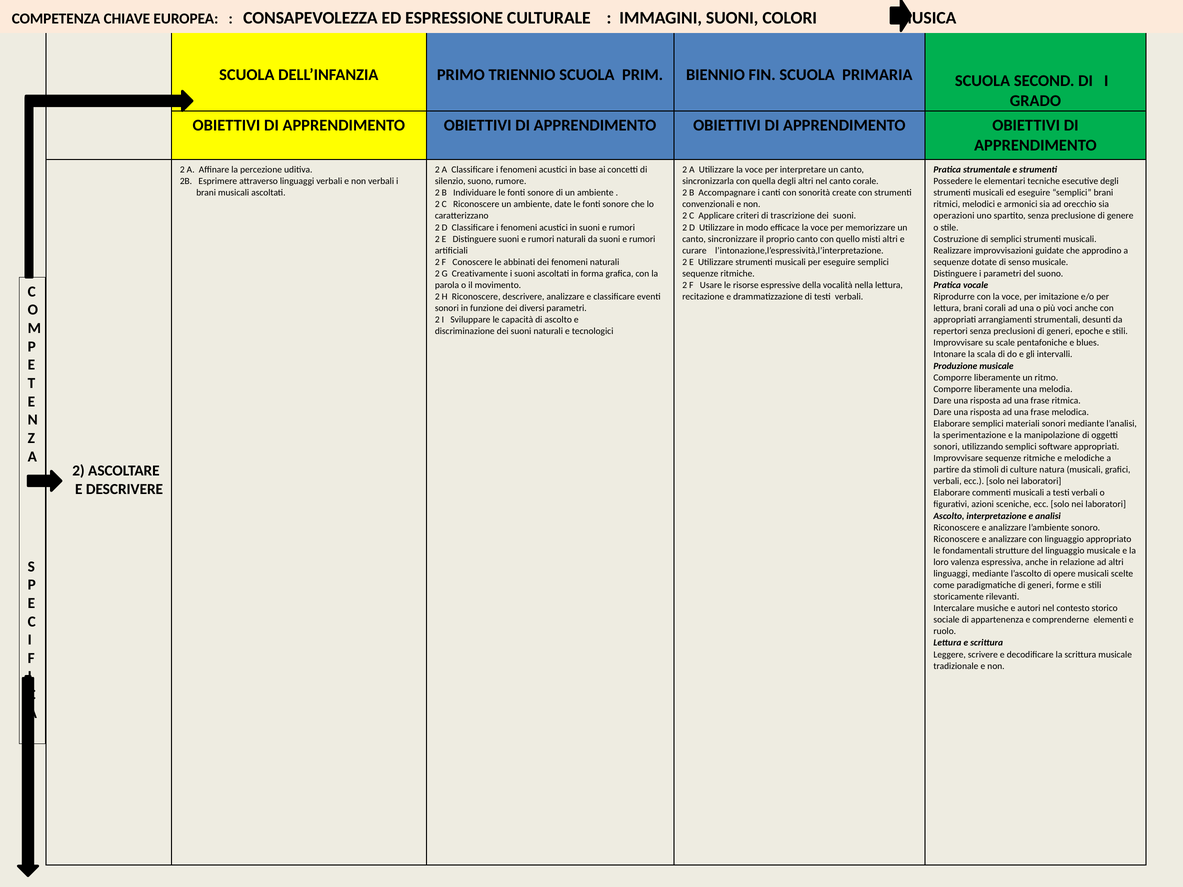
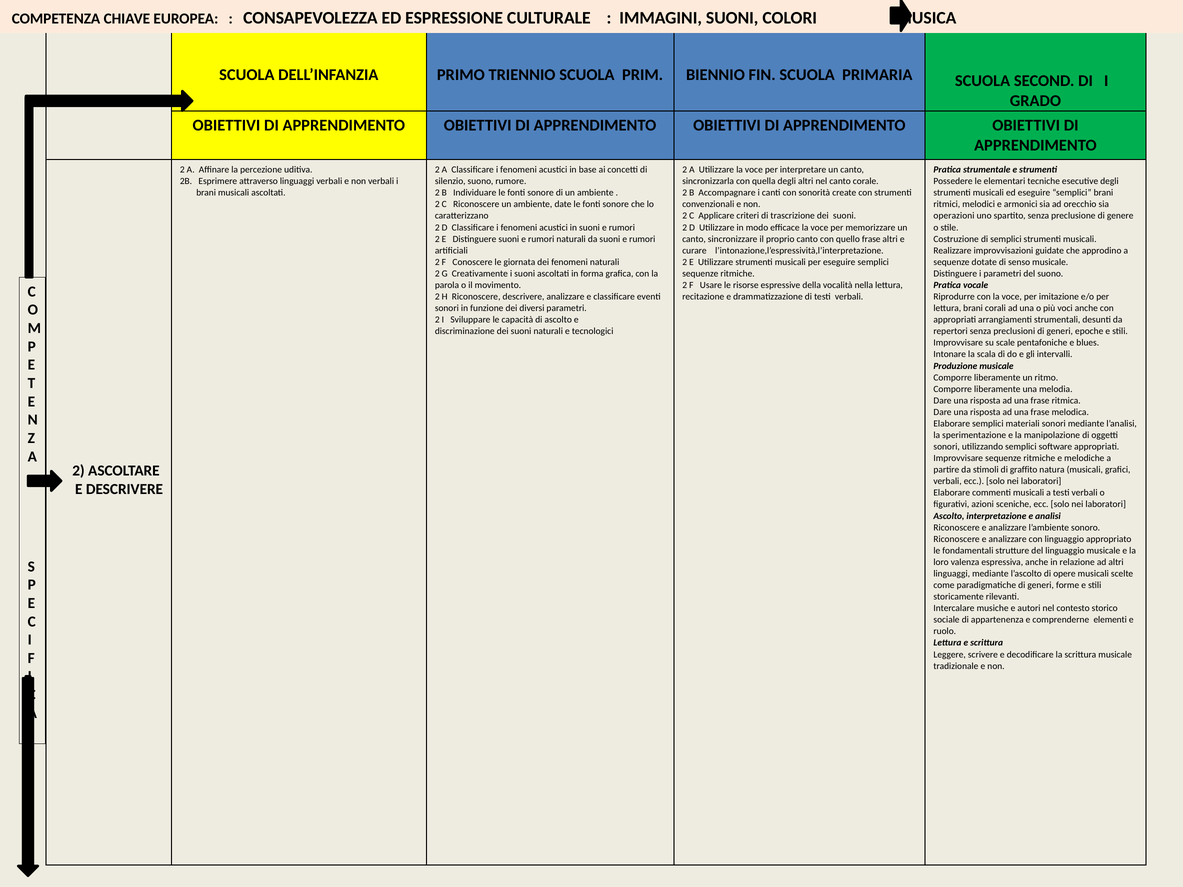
quello misti: misti -> frase (871, 239)
abbinati: abbinati -> giornata (519, 262)
culture: culture -> graffito (1024, 470)
